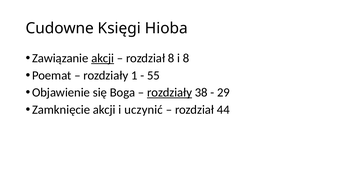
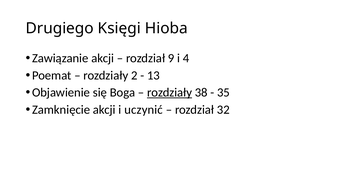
Cudowne: Cudowne -> Drugiego (60, 28)
akcji underline: present -> none (103, 58)
rozdział 8: 8 -> 9 (171, 58)
i 8: 8 -> 4 (186, 58)
1: 1 -> 2 (134, 76)
55: 55 -> 13 (153, 76)
29: 29 -> 35 (223, 93)
44: 44 -> 32 (223, 110)
